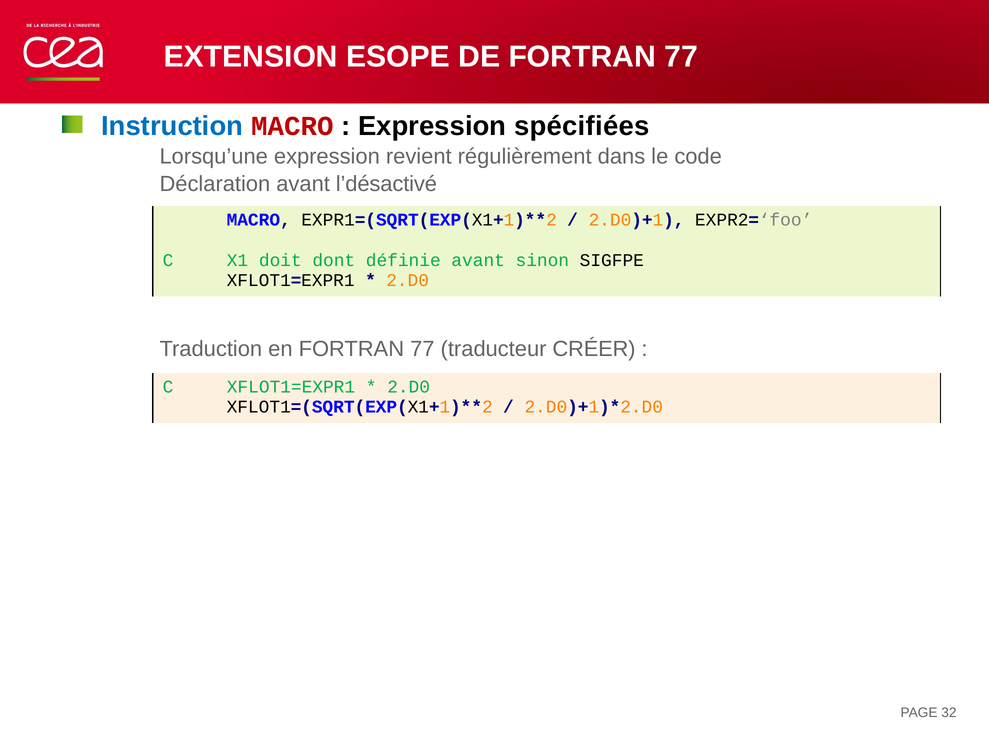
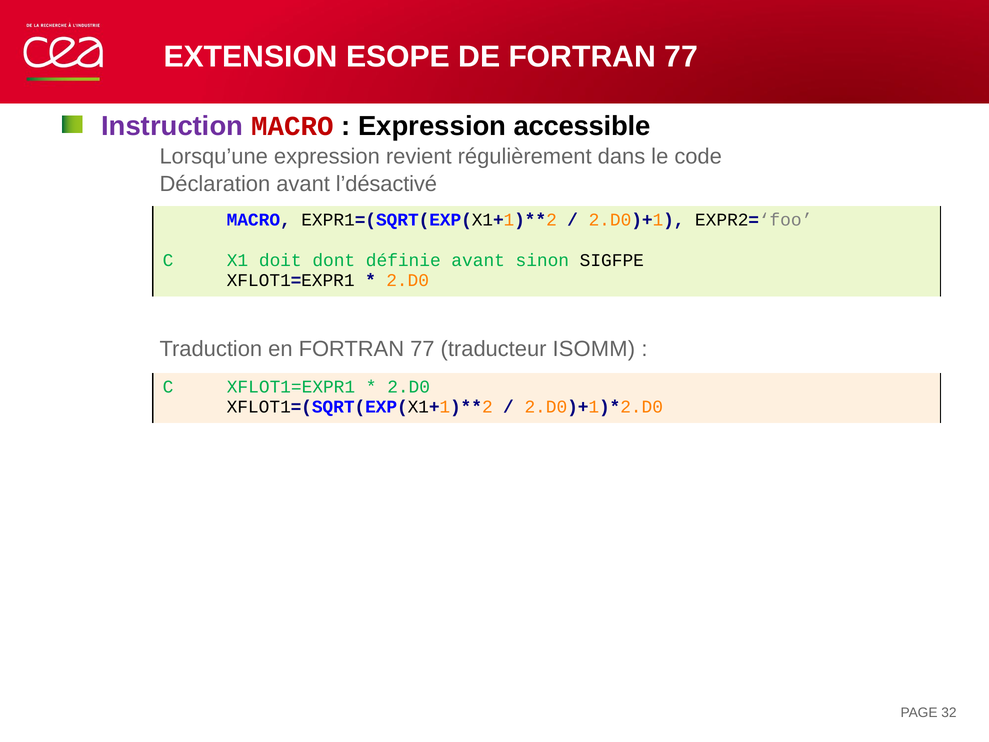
Instruction colour: blue -> purple (172, 126)
spécifiées: spécifiées -> accessible (582, 126)
CRÉER: CRÉER -> ISOMM (594, 349)
